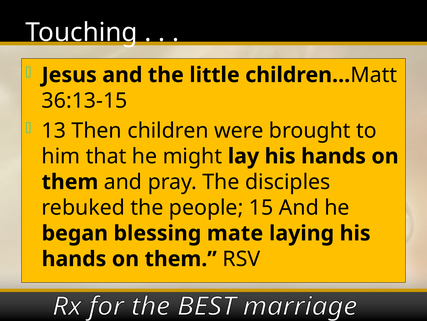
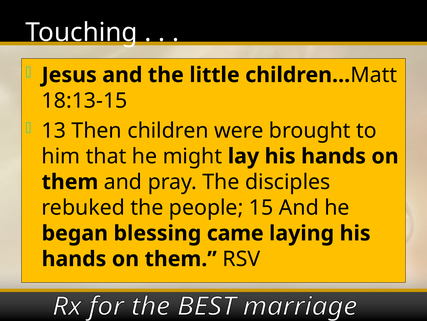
36:13-15: 36:13-15 -> 18:13-15 (85, 100)
mate: mate -> came (235, 233)
